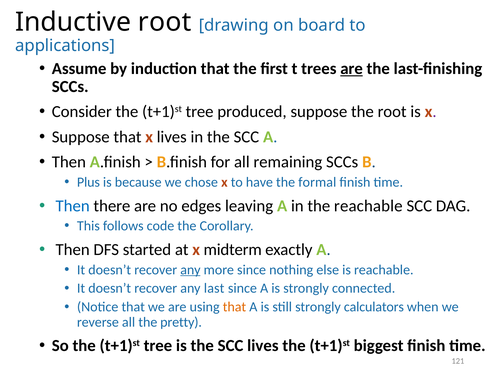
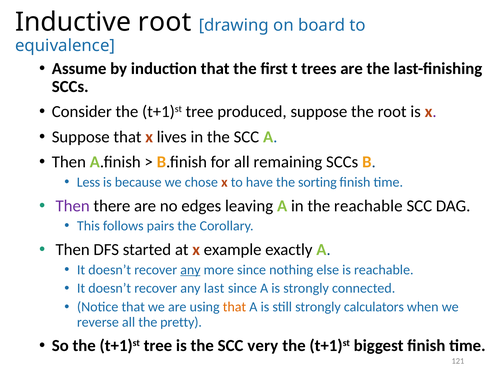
applications: applications -> equivalence (65, 46)
are underline: present -> none (352, 68)
Plus: Plus -> Less (88, 182)
formal: formal -> sorting (317, 182)
Then colour: blue -> purple (73, 206)
code: code -> pairs (160, 226)
midterm: midterm -> example (233, 250)
SCC lives: lives -> very (263, 346)
